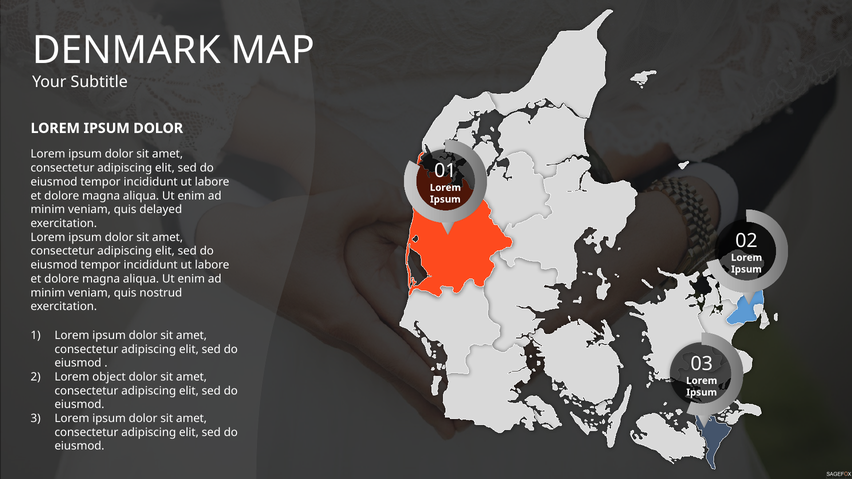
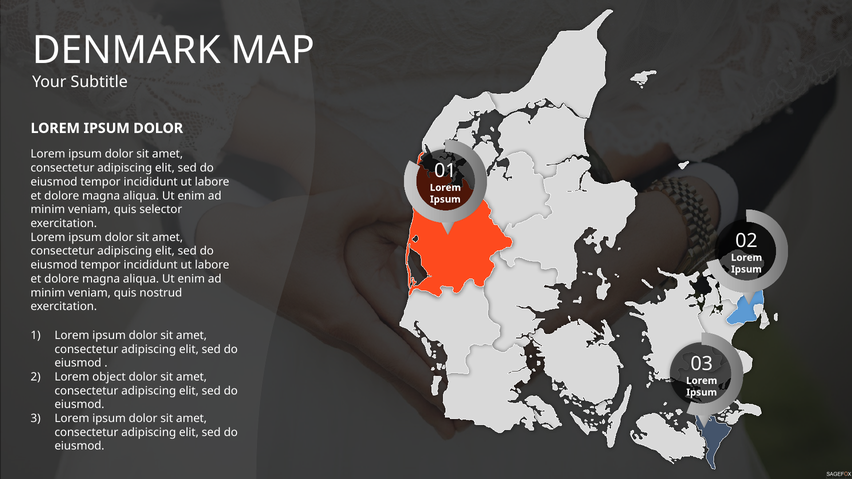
delayed: delayed -> selector (161, 210)
